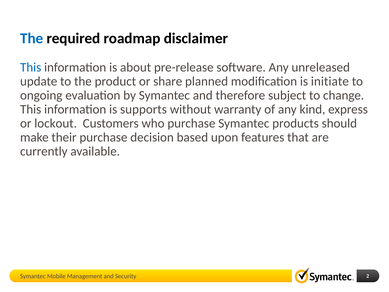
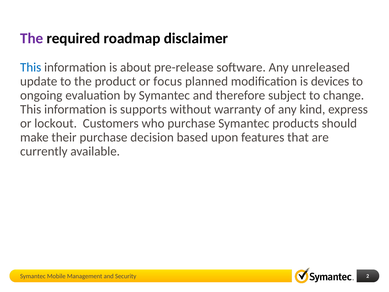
The colour: blue -> purple (32, 38)
share: share -> focus (168, 81)
initiate: initiate -> devices (330, 81)
